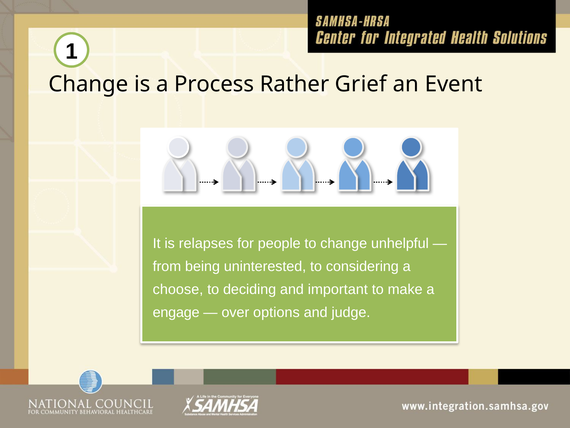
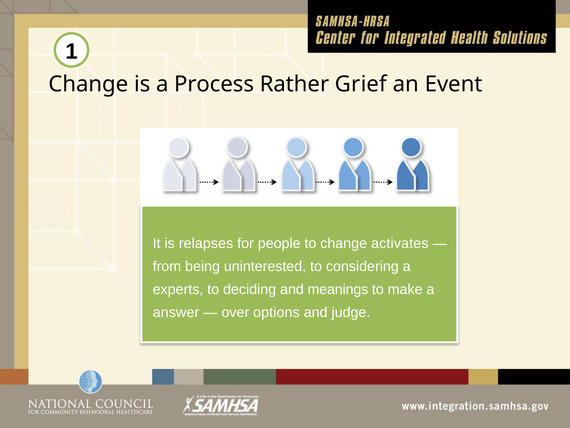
unhelpful: unhelpful -> activates (400, 243)
choose: choose -> experts (178, 289)
important: important -> meanings (338, 289)
engage: engage -> answer (176, 312)
